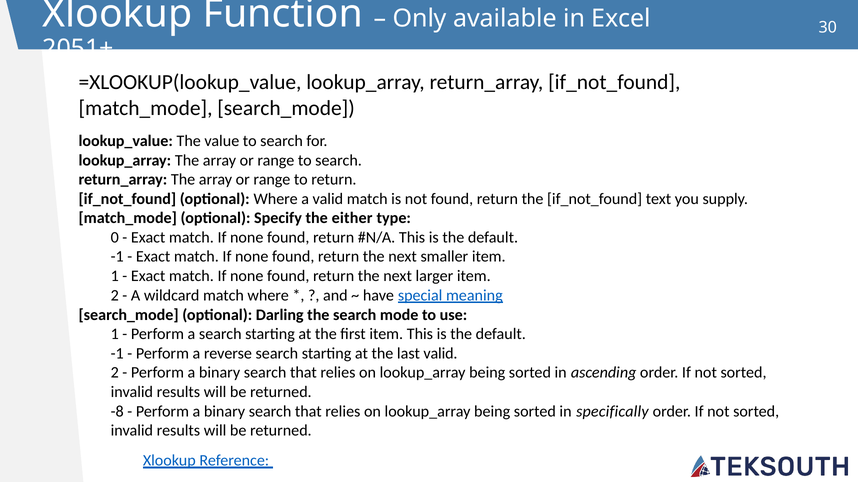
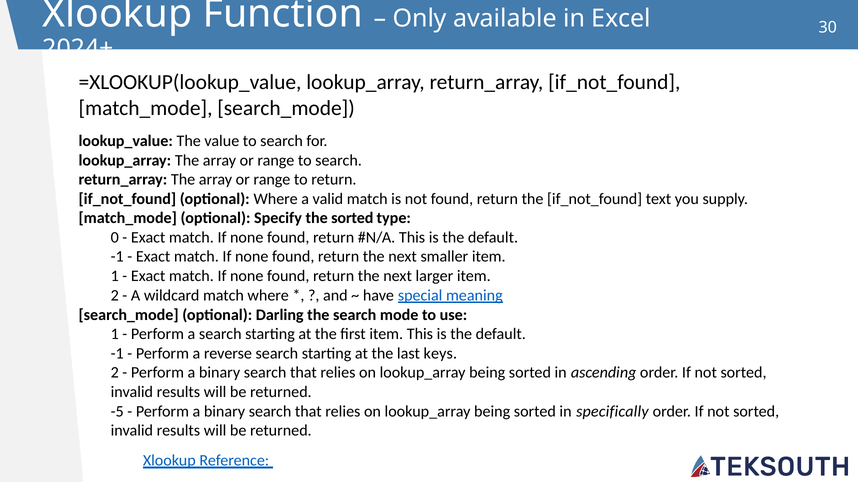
2051+: 2051+ -> 2024+ (78, 49)
the either: either -> sorted (352, 218)
last valid: valid -> keys (440, 354)
-8: -8 -> -5 (117, 412)
